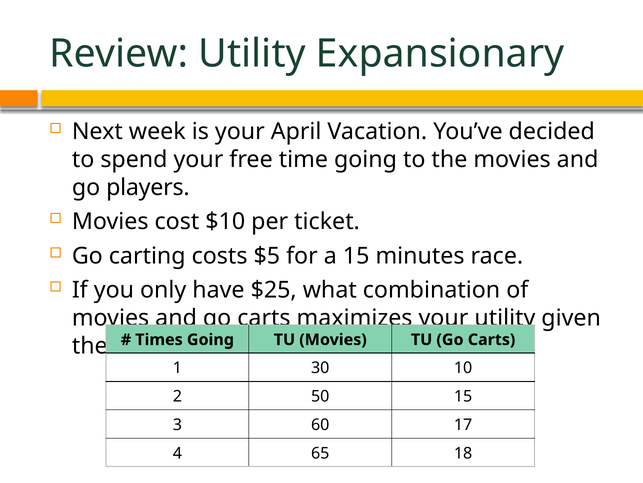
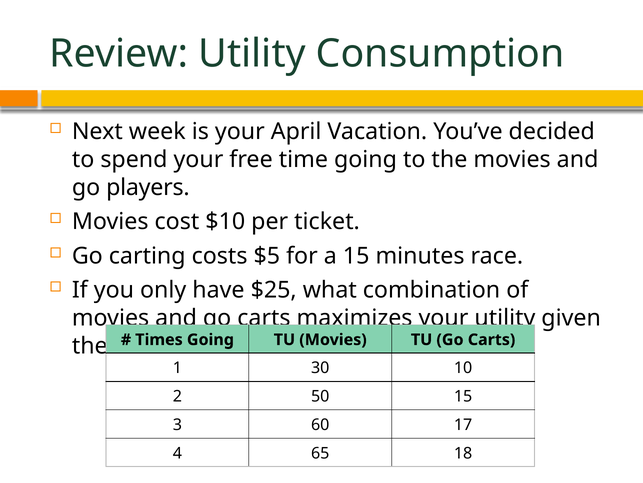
Expansionary: Expansionary -> Consumption (440, 54)
